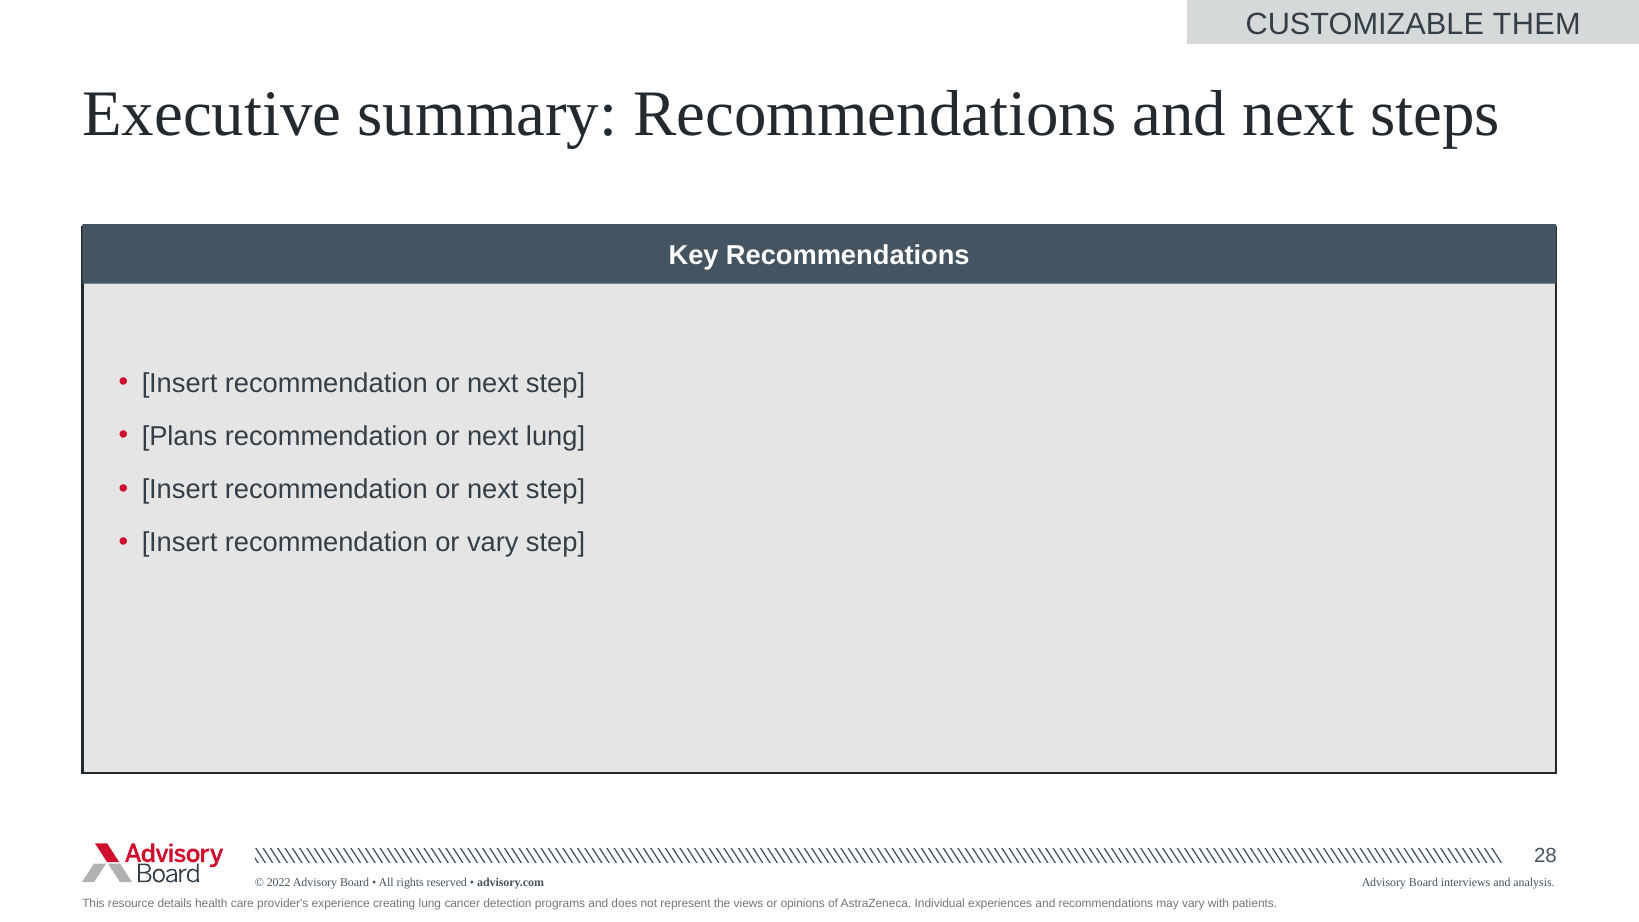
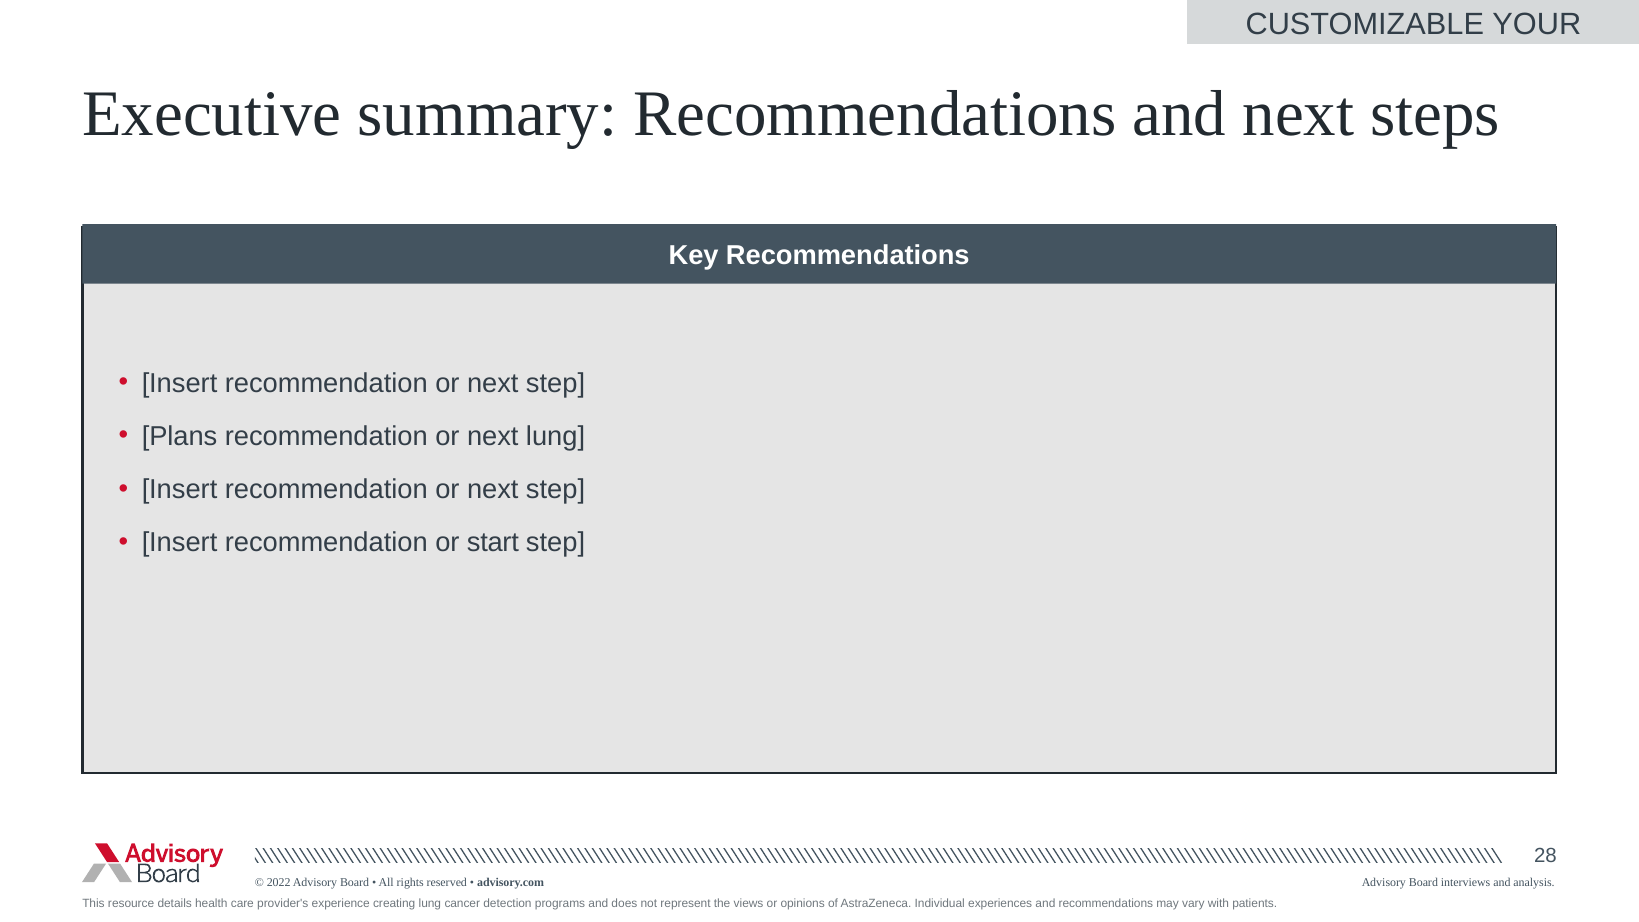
THEM: THEM -> YOUR (1537, 24)
or vary: vary -> start (493, 543)
